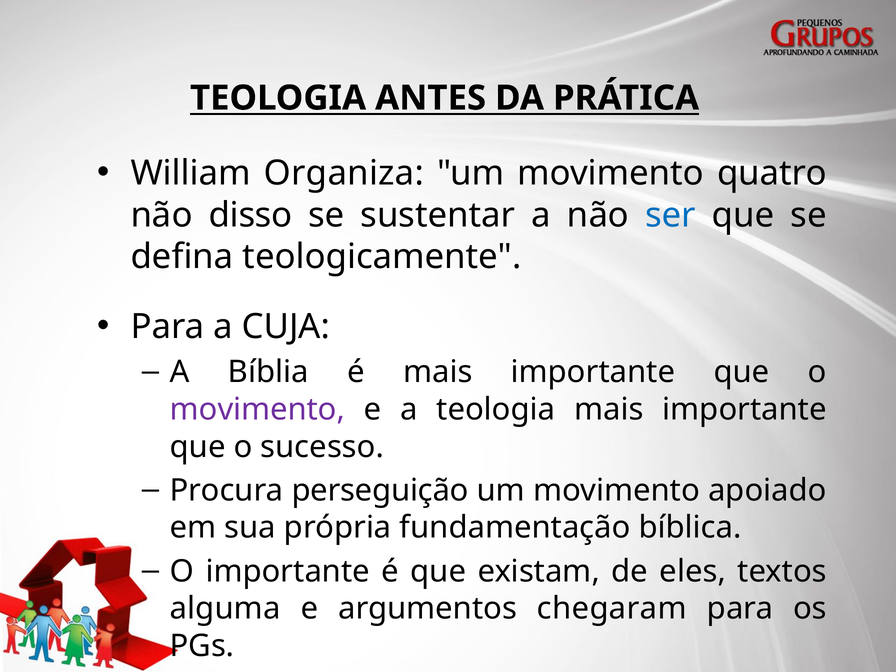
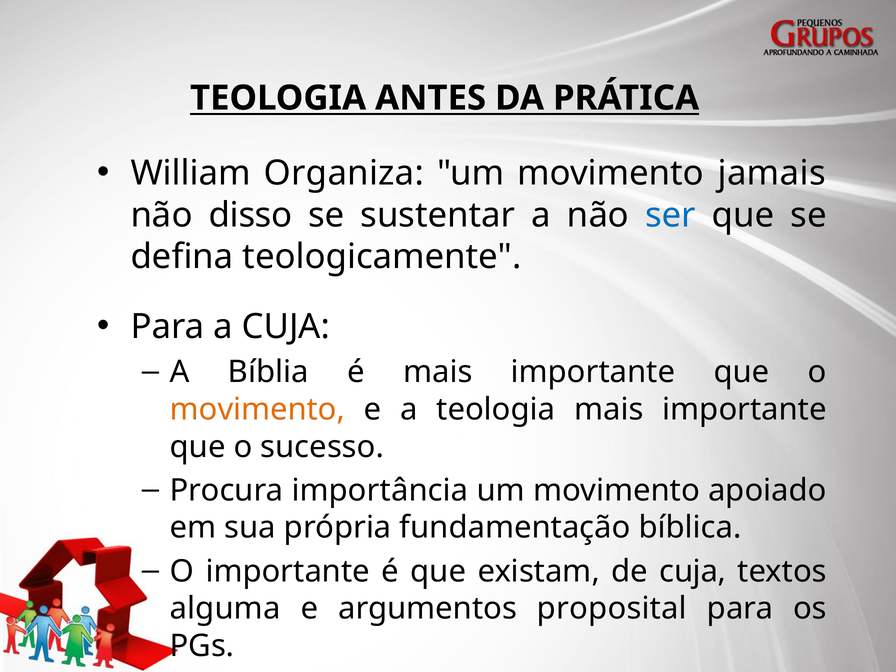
quatro: quatro -> jamais (772, 173)
movimento colour: purple -> orange (257, 410)
perseguição: perseguição -> importância (380, 490)
de eles: eles -> cuja (693, 571)
chegaram: chegaram -> proposital (612, 609)
